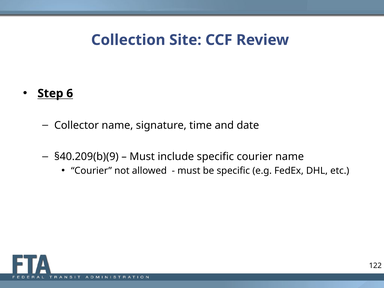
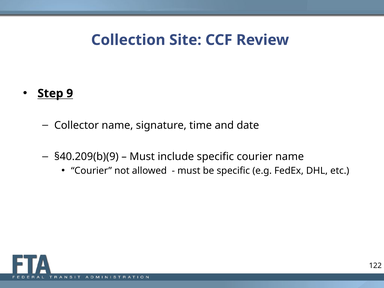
6: 6 -> 9 (70, 93)
